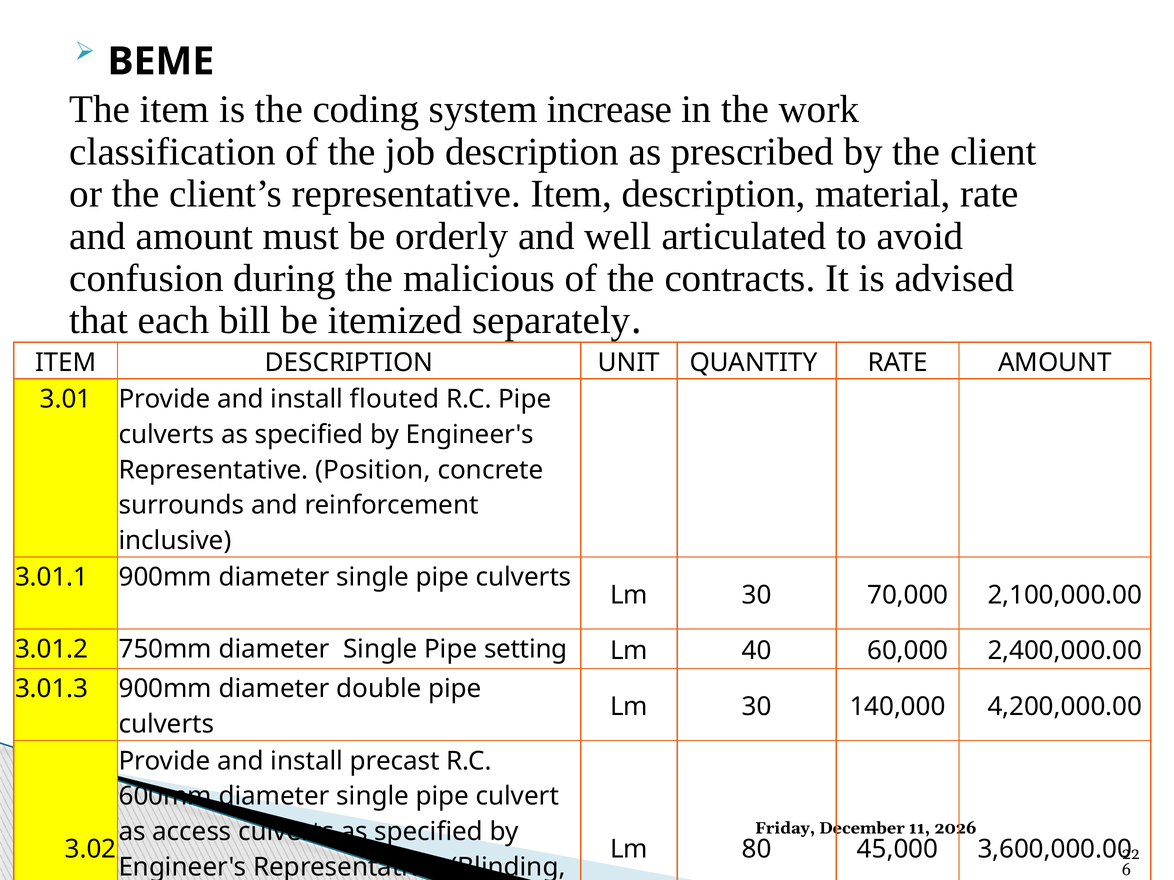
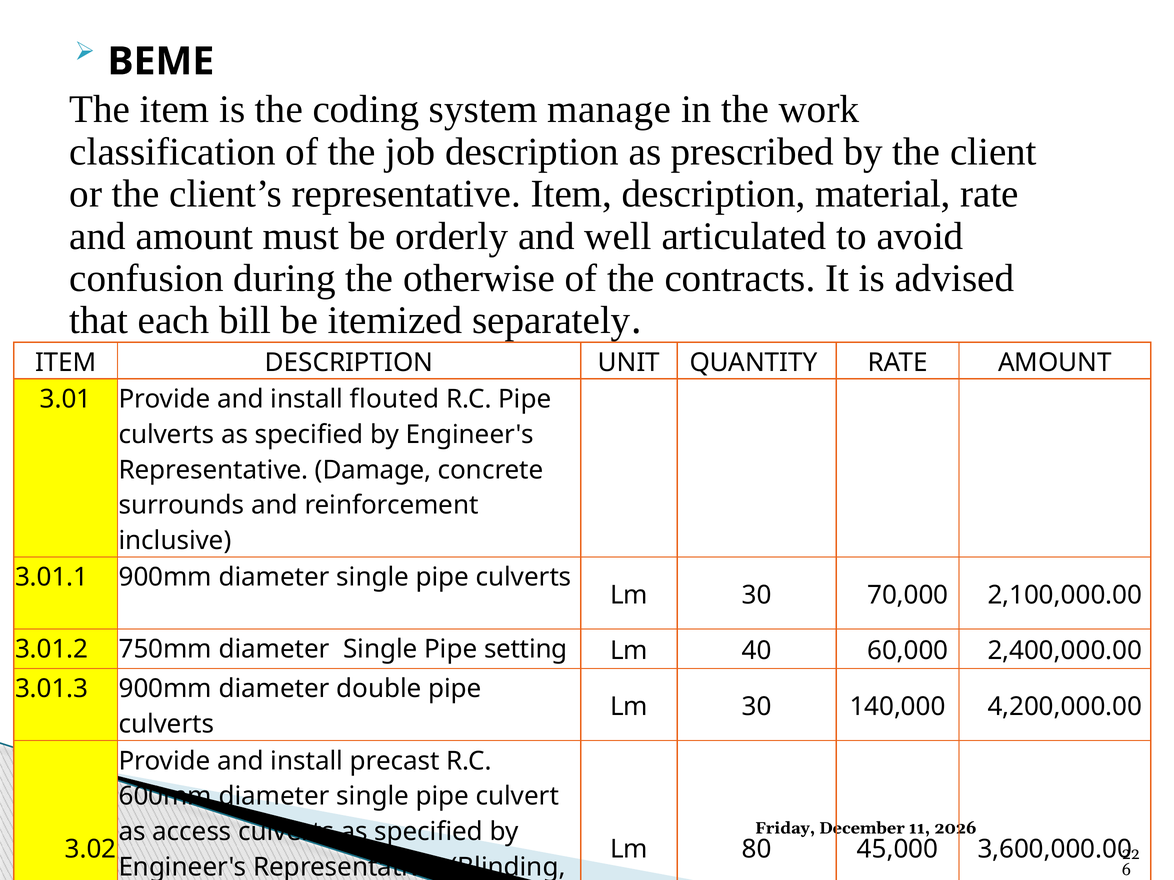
increase: increase -> manage (609, 110)
malicious: malicious -> otherwise (479, 279)
Position: Position -> Damage (373, 470)
